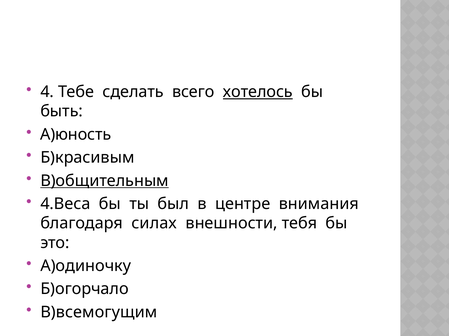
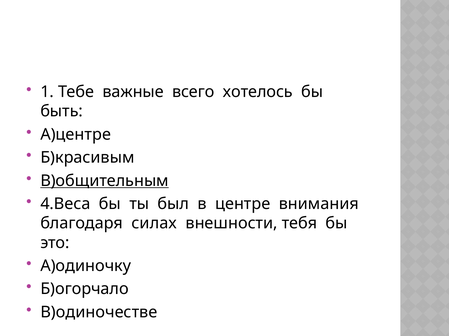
4: 4 -> 1 (47, 92)
сделать: сделать -> важные (133, 92)
хотелось underline: present -> none (258, 92)
А)юность: А)юность -> А)центре (76, 135)
В)всемогущим: В)всемогущим -> В)одиночестве (99, 313)
